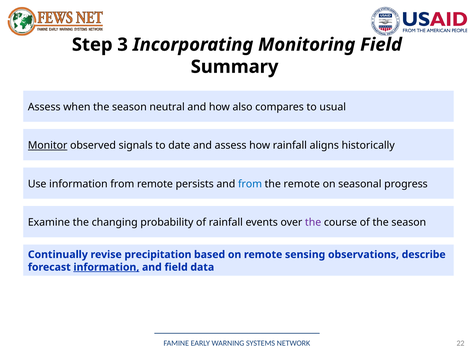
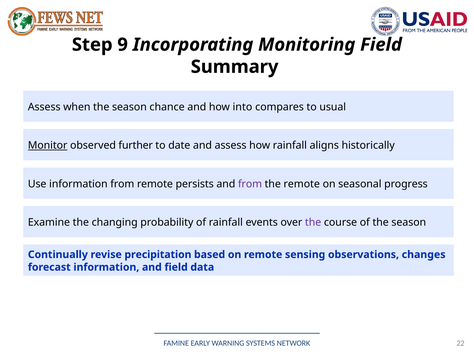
3: 3 -> 9 (123, 45)
neutral: neutral -> chance (167, 107)
also: also -> into (242, 107)
signals: signals -> further (136, 146)
from colour: blue -> purple (250, 184)
describe: describe -> changes (424, 255)
information underline: present -> none (106, 268)
